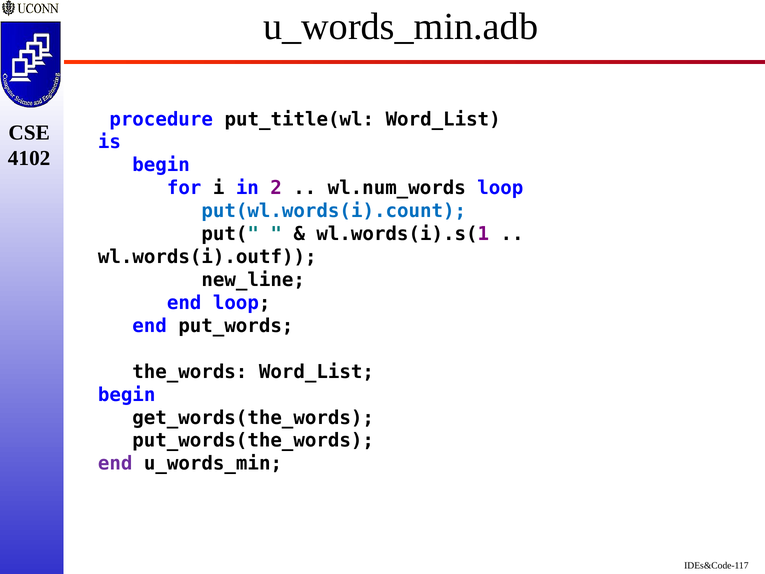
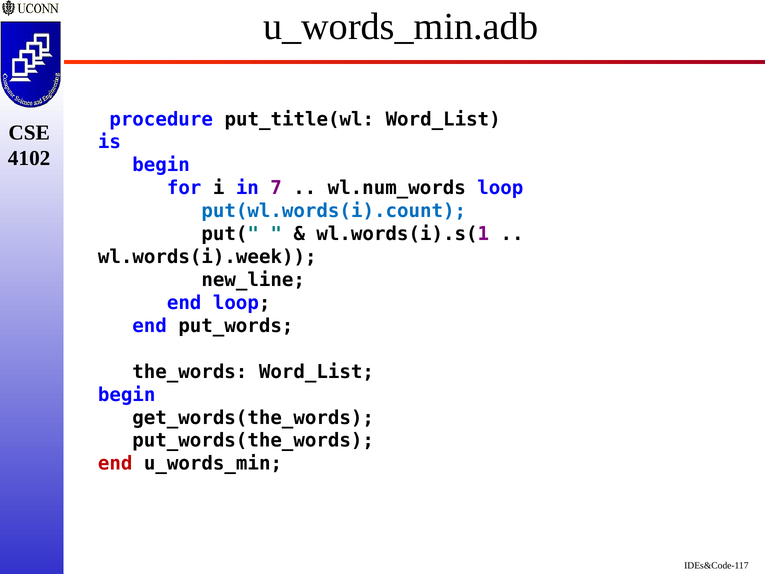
2: 2 -> 7 (276, 188)
wl.words(i).outf: wl.words(i).outf -> wl.words(i).week (207, 257)
end colour: purple -> red (115, 463)
